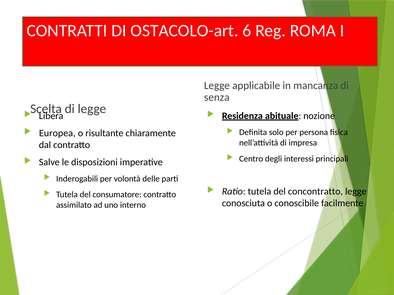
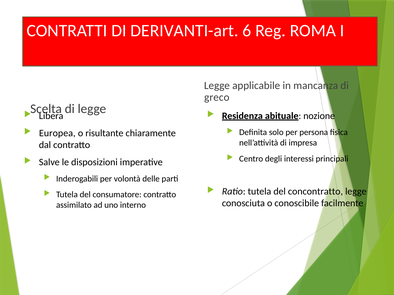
OSTACOLO-art: OSTACOLO-art -> DERIVANTI-art (184, 31)
senza: senza -> greco (217, 98)
